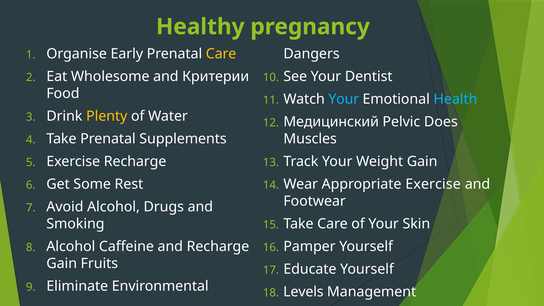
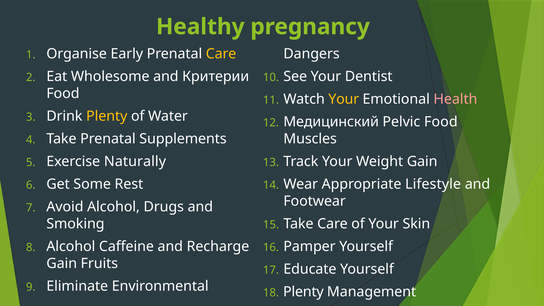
Your colour: light blue -> yellow (344, 99)
Health colour: light blue -> pink (455, 99)
Pelvic Does: Does -> Food (441, 122)
Exercise Recharge: Recharge -> Naturally (135, 162)
Appropriate Exercise: Exercise -> Lifestyle (433, 184)
Levels: Levels -> Plenty (303, 292)
